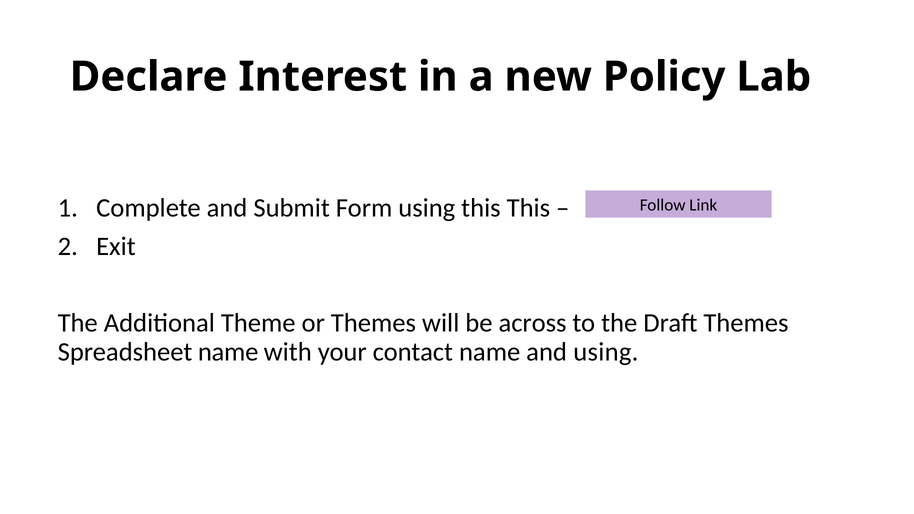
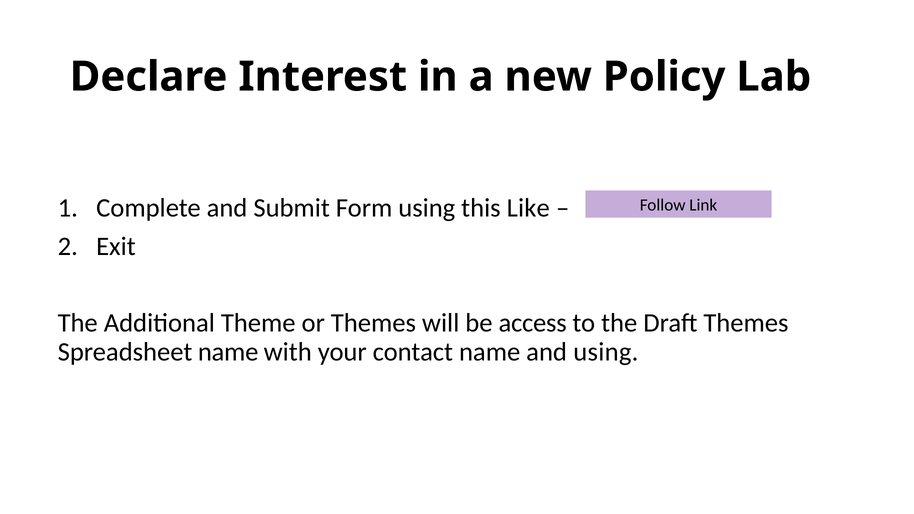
this This: This -> Like (528, 208)
across: across -> access (533, 323)
